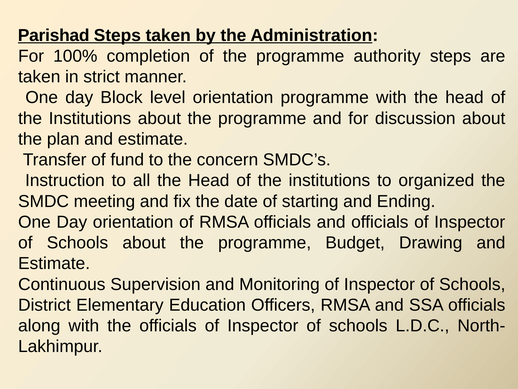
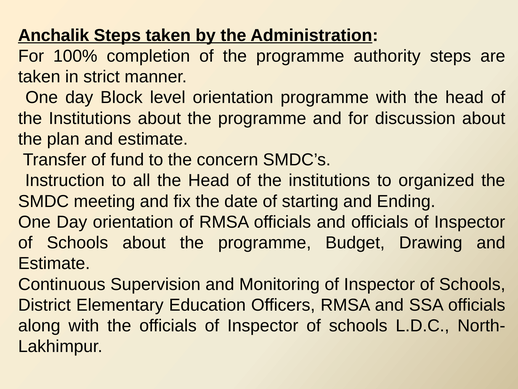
Parishad: Parishad -> Anchalik (54, 35)
